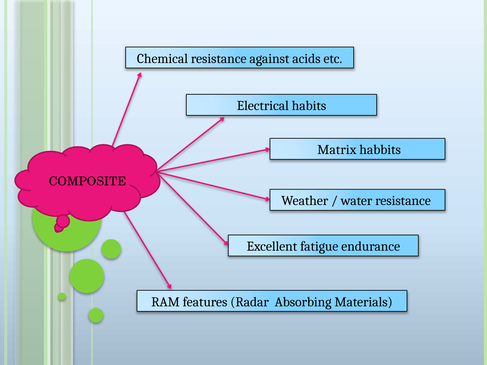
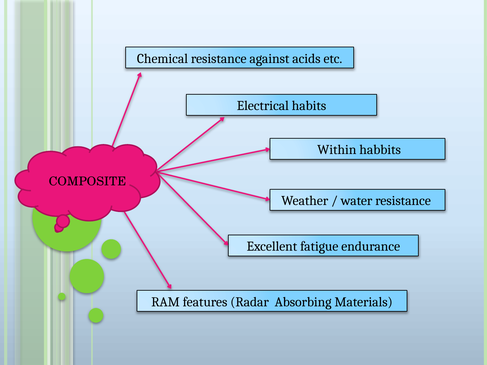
Matrix: Matrix -> Within (337, 150)
